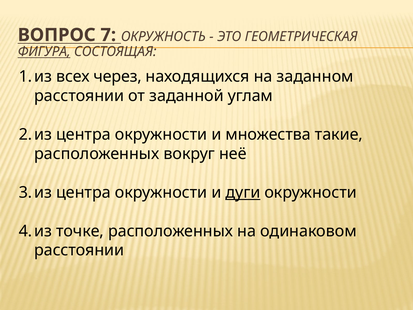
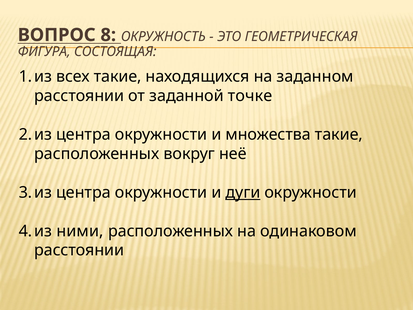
7: 7 -> 8 (108, 35)
ФИГУРА underline: present -> none (44, 52)
всех через: через -> такие (118, 77)
углам: углам -> точке (250, 96)
точке: точке -> ними (80, 231)
